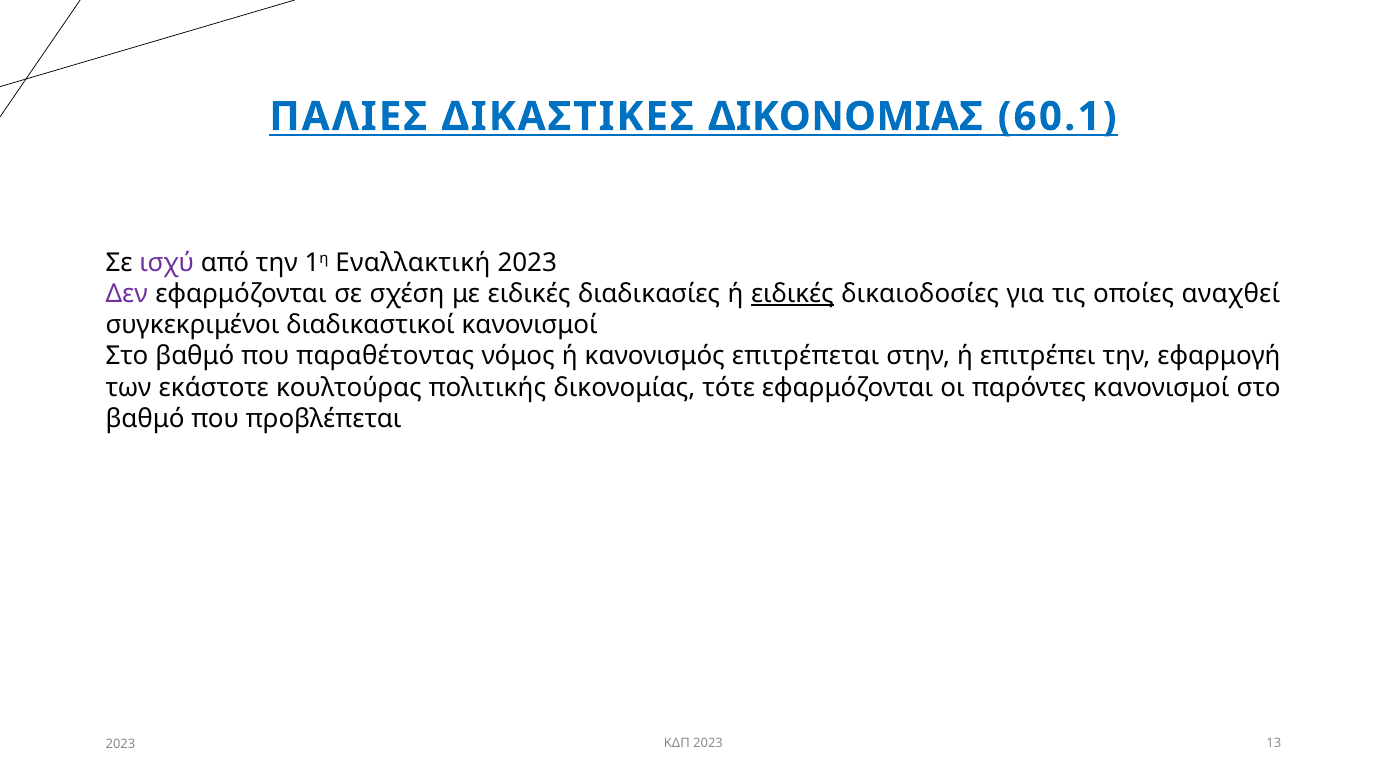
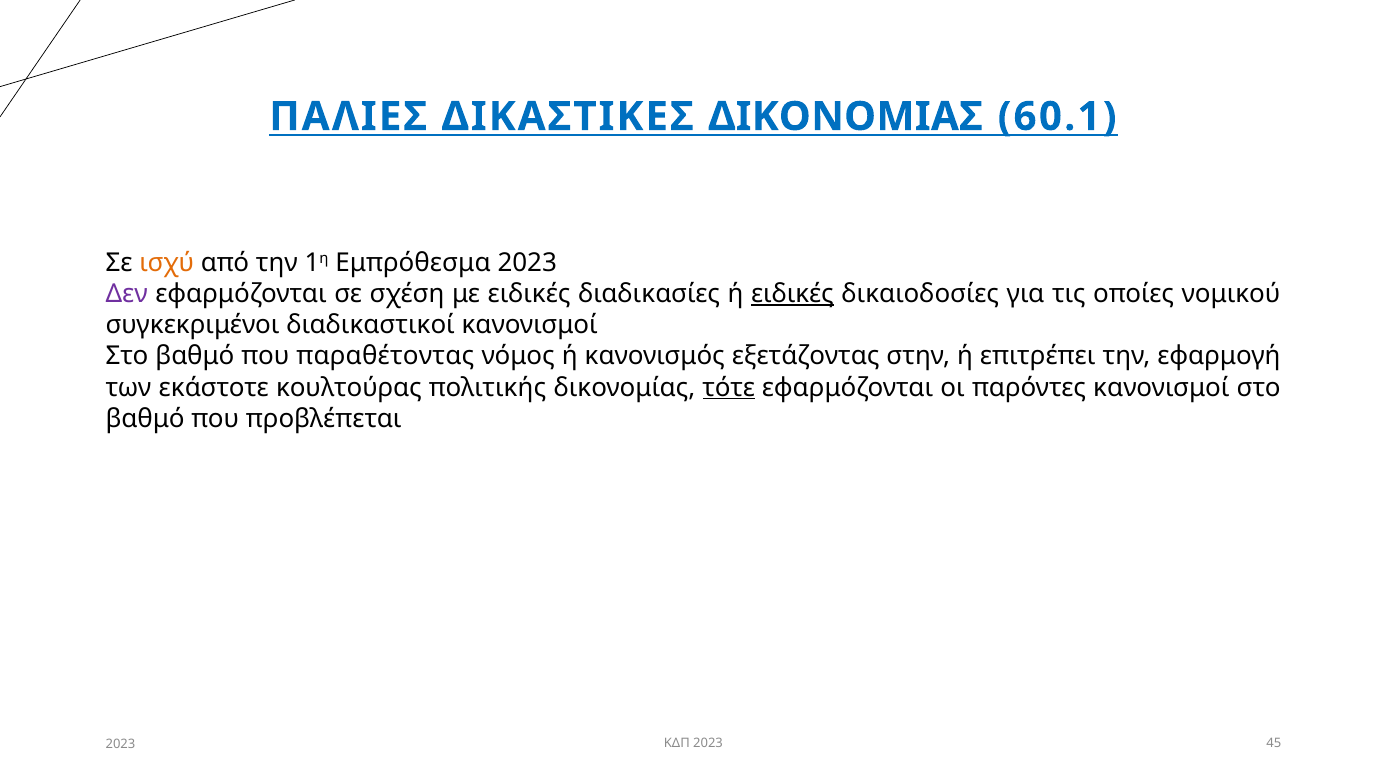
ισχύ colour: purple -> orange (167, 263)
Εναλλακτική: Εναλλακτική -> Εμπρόθεσμα (413, 263)
αναχθεί: αναχθεί -> νομικού (1231, 294)
επιτρέπεται: επιτρέπεται -> εξετάζοντας (806, 356)
τότε underline: none -> present (729, 388)
13: 13 -> 45 (1274, 744)
